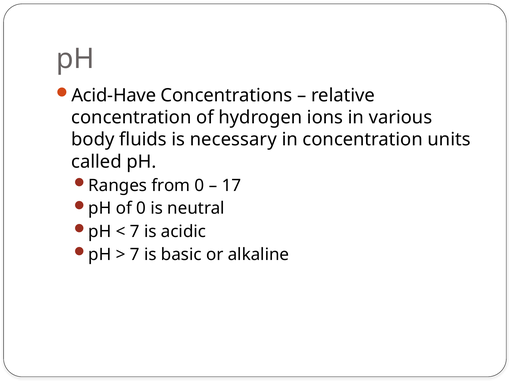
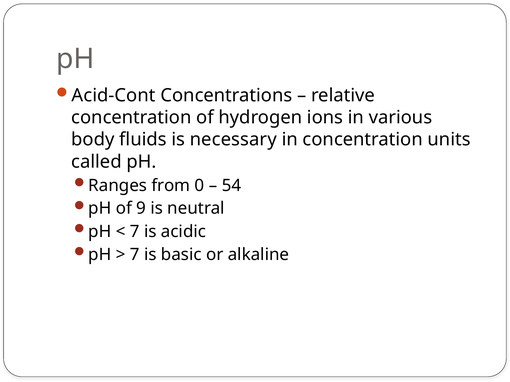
Acid-Have: Acid-Have -> Acid-Cont (114, 96)
17: 17 -> 54 (231, 186)
of 0: 0 -> 9 (141, 209)
